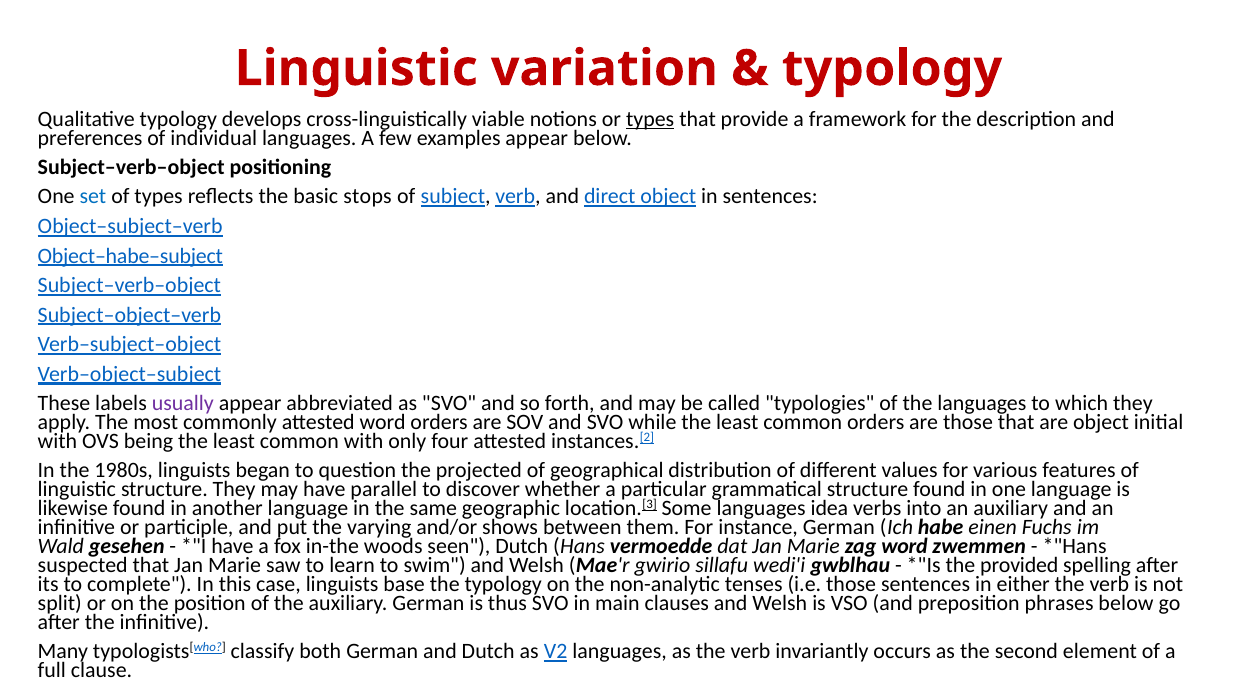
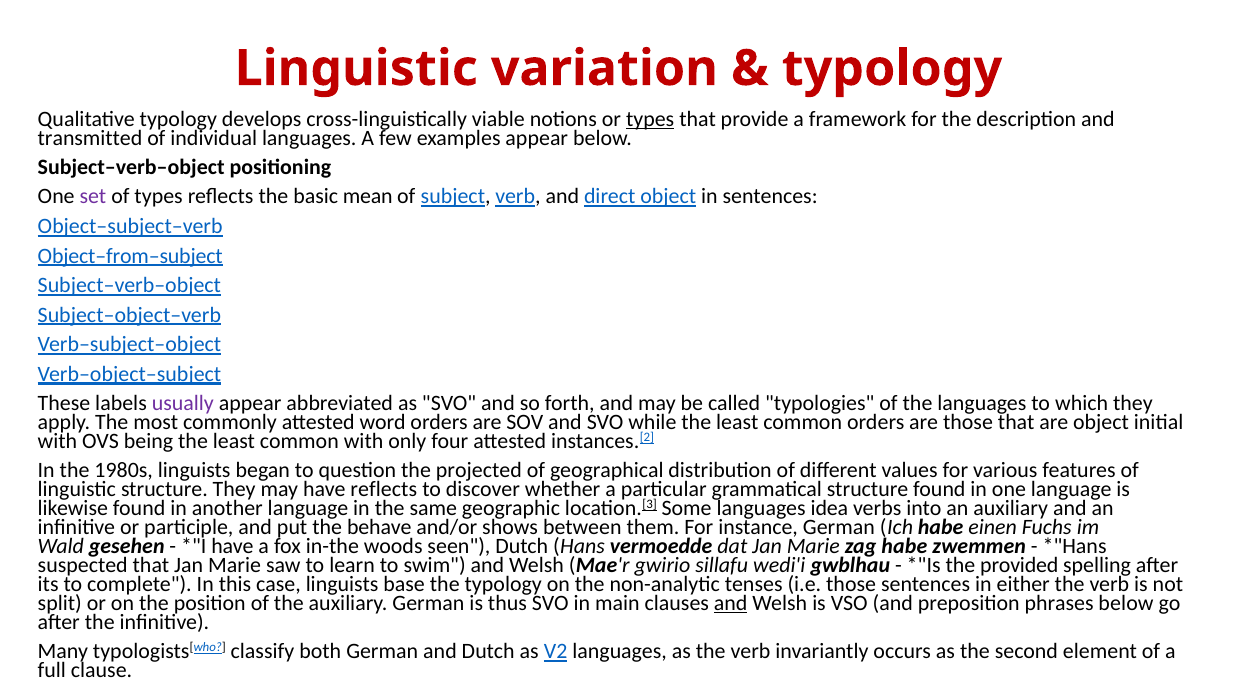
preferences: preferences -> transmitted (90, 138)
set colour: blue -> purple (93, 197)
stops: stops -> mean (368, 197)
Object–habe–subject: Object–habe–subject -> Object–from–subject (130, 256)
have parallel: parallel -> reflects (384, 489)
varying: varying -> behave (379, 527)
zag word: word -> habe (904, 546)
and underline: none -> present (731, 603)
